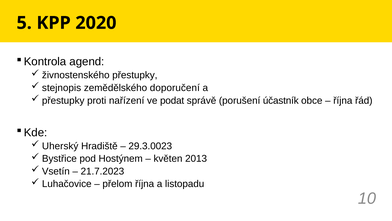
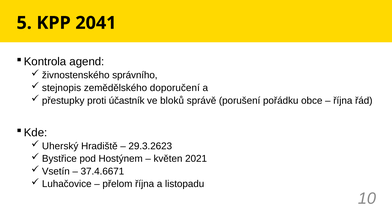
2020: 2020 -> 2041 (96, 23)
živnostenského přestupky: přestupky -> správního (135, 75)
nařízení: nařízení -> účastník (127, 100)
podat: podat -> bloků (172, 100)
účastník: účastník -> pořádku (281, 100)
29.3.0023: 29.3.0023 -> 29.3.2623 (150, 146)
2013: 2013 -> 2021 (196, 158)
21.7.2023: 21.7.2023 -> 37.4.6671 (102, 171)
